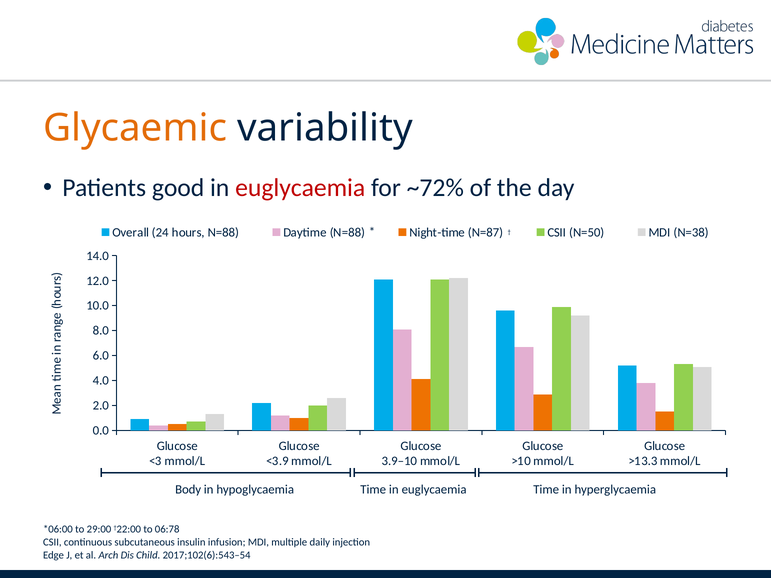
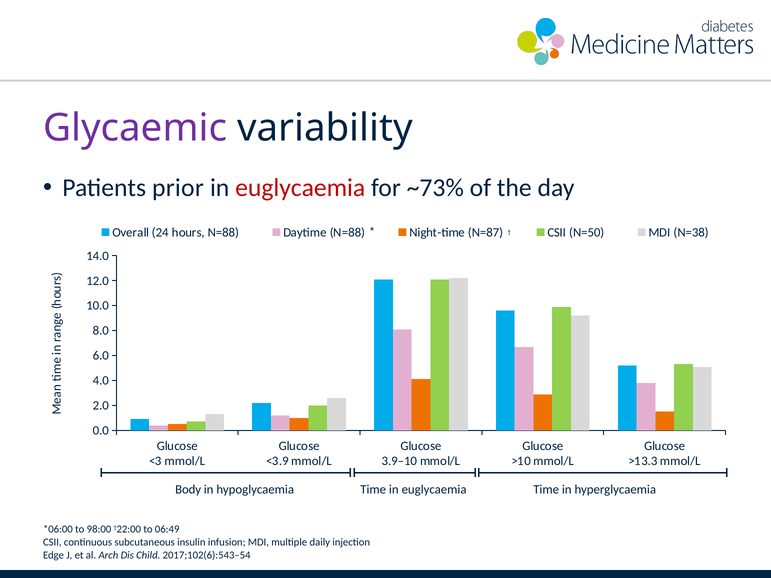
Glycaemic colour: orange -> purple (135, 128)
good: good -> prior (178, 188)
~72%: ~72% -> ~73% (435, 188)
29:00: 29:00 -> 98:00 (99, 529)
06:78: 06:78 -> 06:49 (167, 529)
